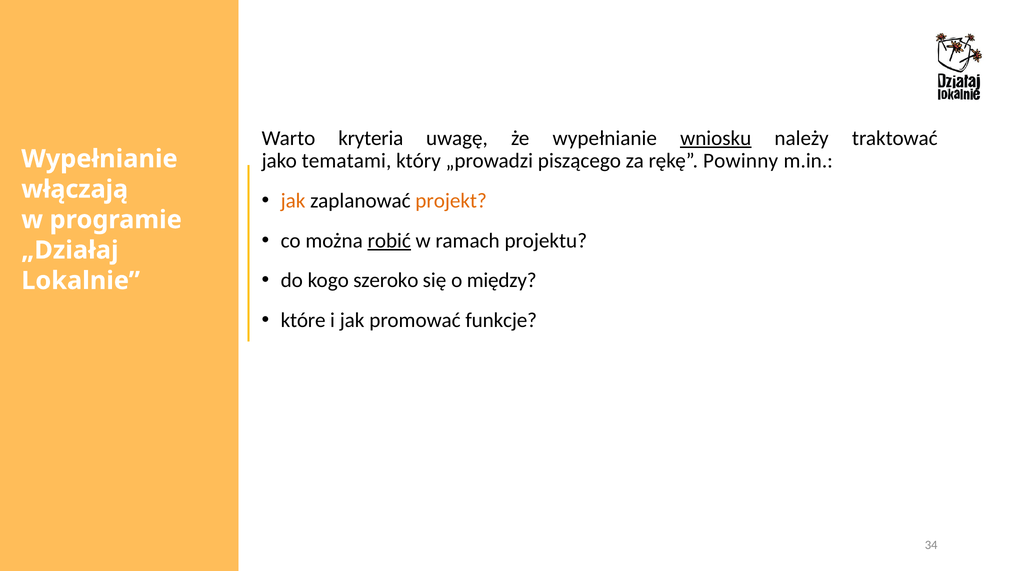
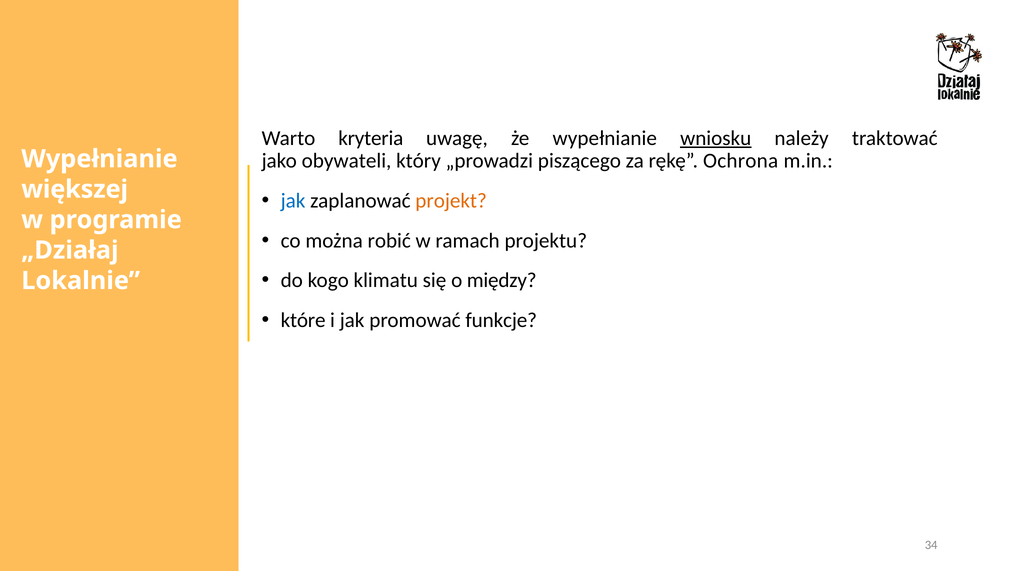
tematami: tematami -> obywateli (347, 161)
Powinny: Powinny -> Ochrona (741, 161)
włączają: włączają -> większej (75, 189)
jak colour: orange -> blue (293, 201)
robić underline: present -> none (389, 241)
szeroko: szeroko -> klimatu (386, 280)
